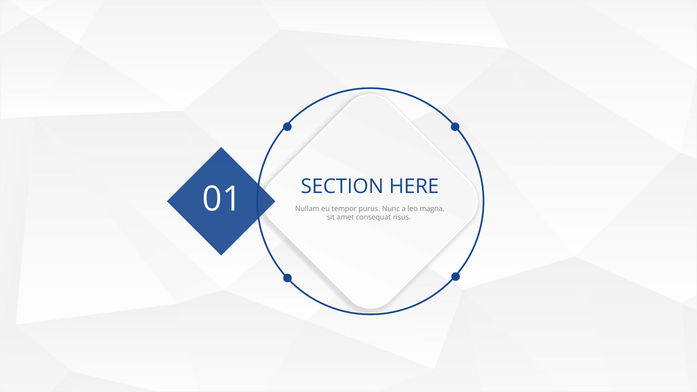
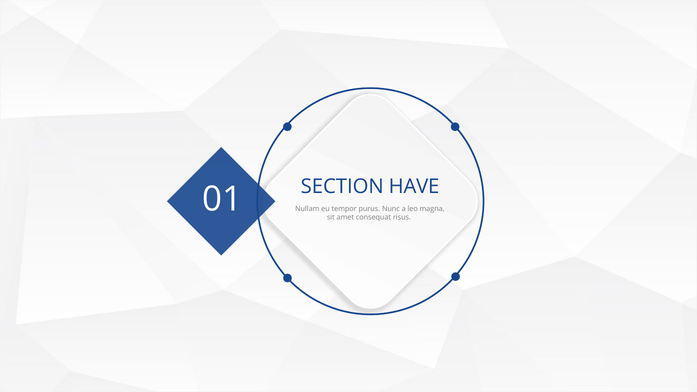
HERE: HERE -> HAVE (414, 187)
